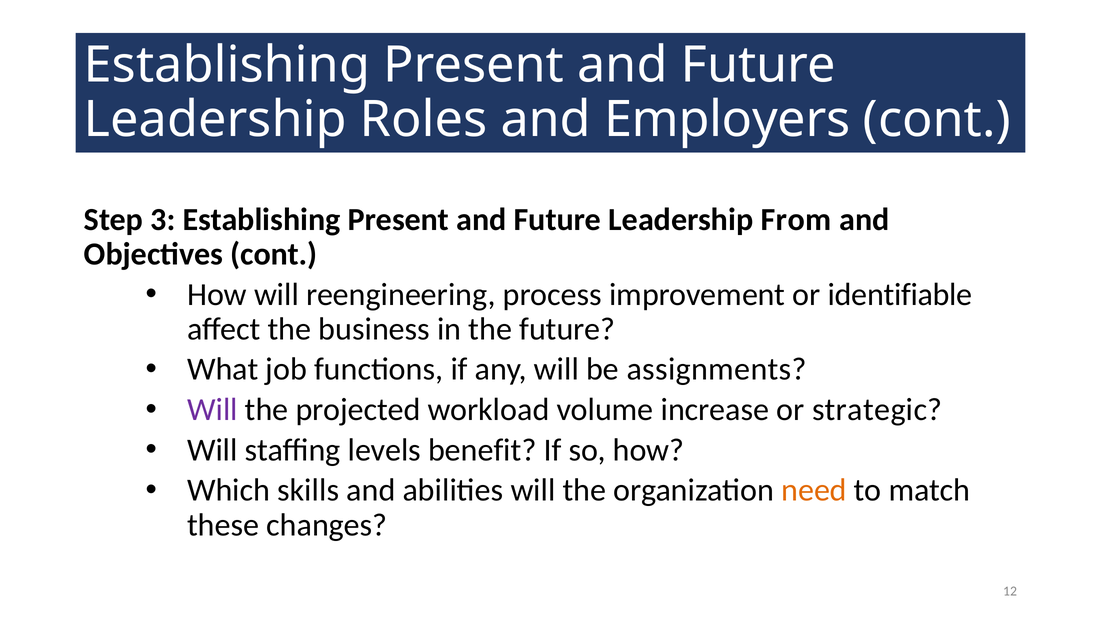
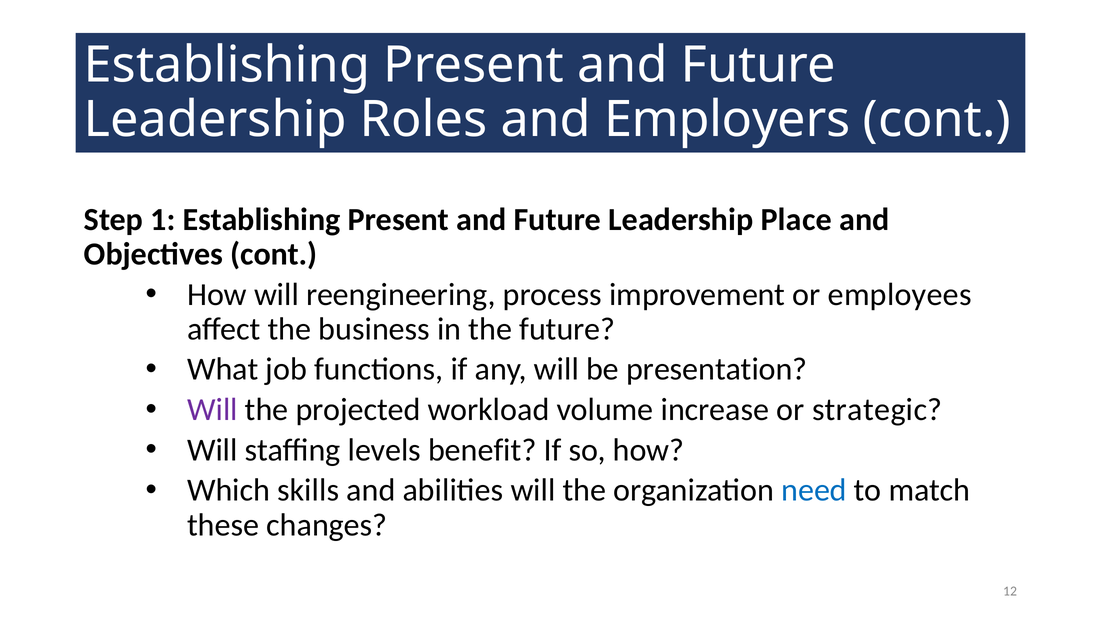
3: 3 -> 1 (163, 220)
From: From -> Place (796, 220)
identifiable: identifiable -> employees (900, 295)
assignments: assignments -> presentation (717, 370)
need colour: orange -> blue (814, 491)
